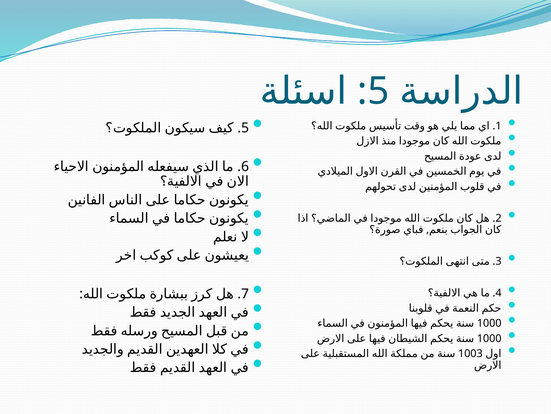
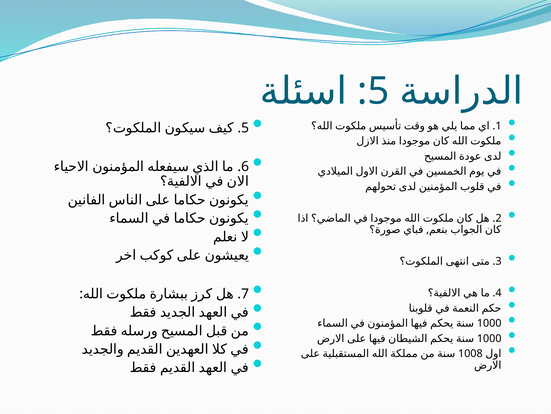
1003: 1003 -> 1008 (470, 353)
